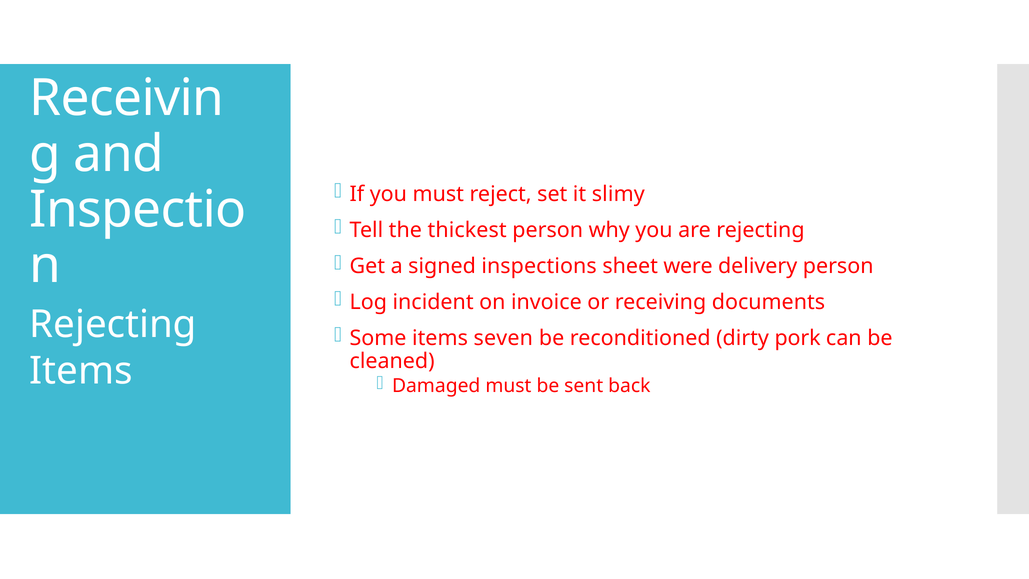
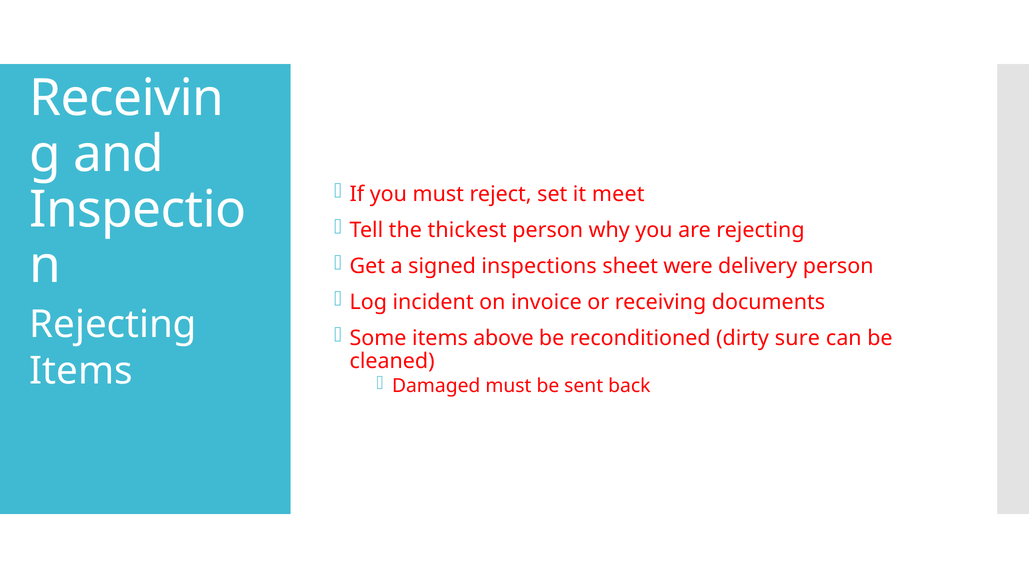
slimy: slimy -> meet (618, 194)
seven: seven -> above (503, 338)
pork: pork -> sure (797, 338)
